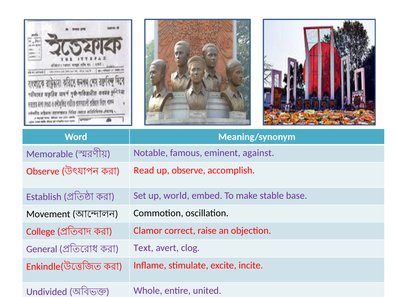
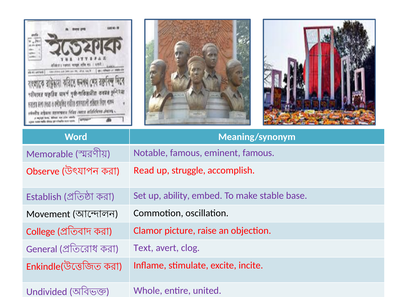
eminent against: against -> famous (258, 153)
up observe: observe -> struggle (189, 170)
world: world -> ability (177, 195)
correct: correct -> picture (180, 230)
